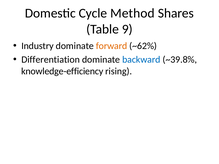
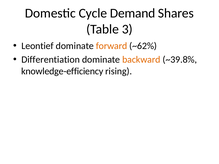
Method: Method -> Demand (133, 13)
9: 9 -> 3 (127, 29)
Industry: Industry -> Leontief (37, 46)
backward colour: blue -> orange (141, 60)
